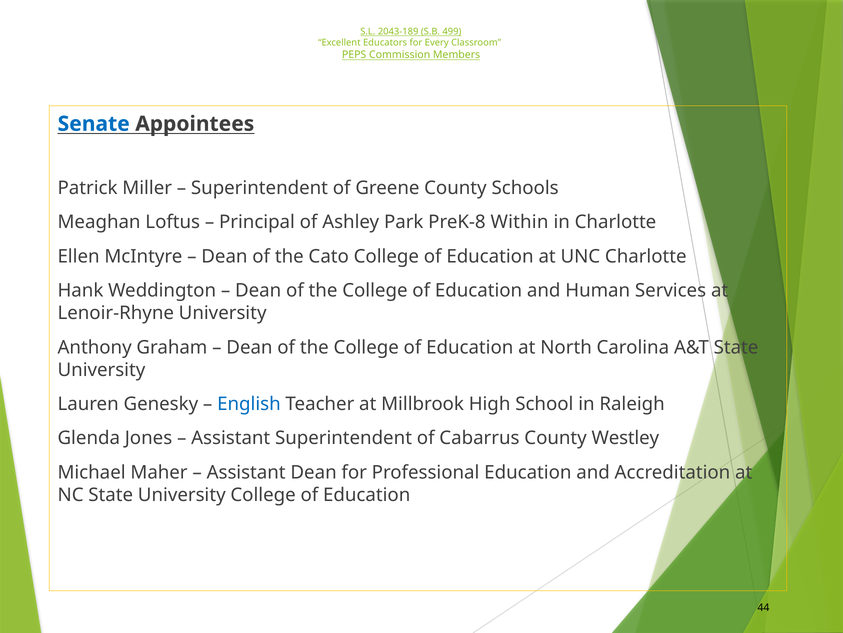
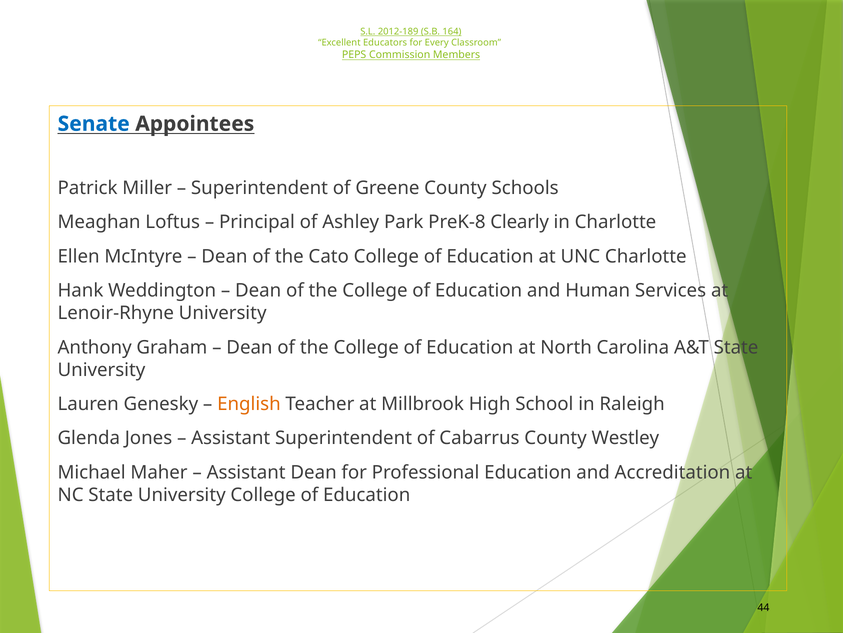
2043-189: 2043-189 -> 2012-189 (398, 32)
499: 499 -> 164 (452, 32)
Within: Within -> Clearly (520, 222)
English colour: blue -> orange (249, 404)
